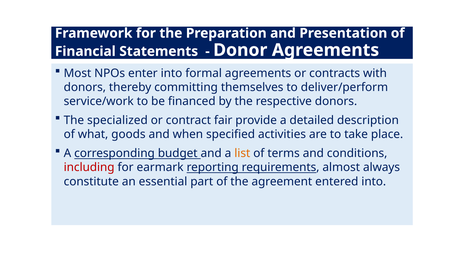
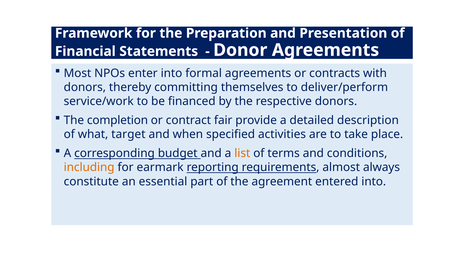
specialized: specialized -> completion (118, 120)
goods: goods -> target (128, 134)
including colour: red -> orange (89, 167)
